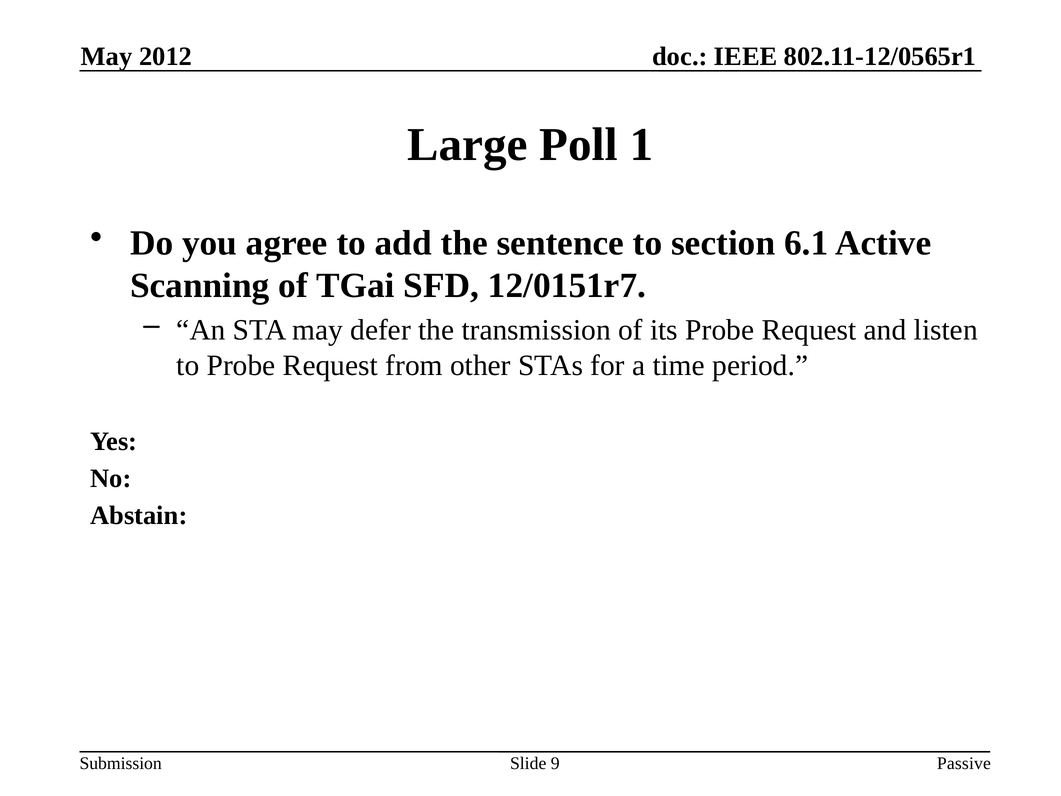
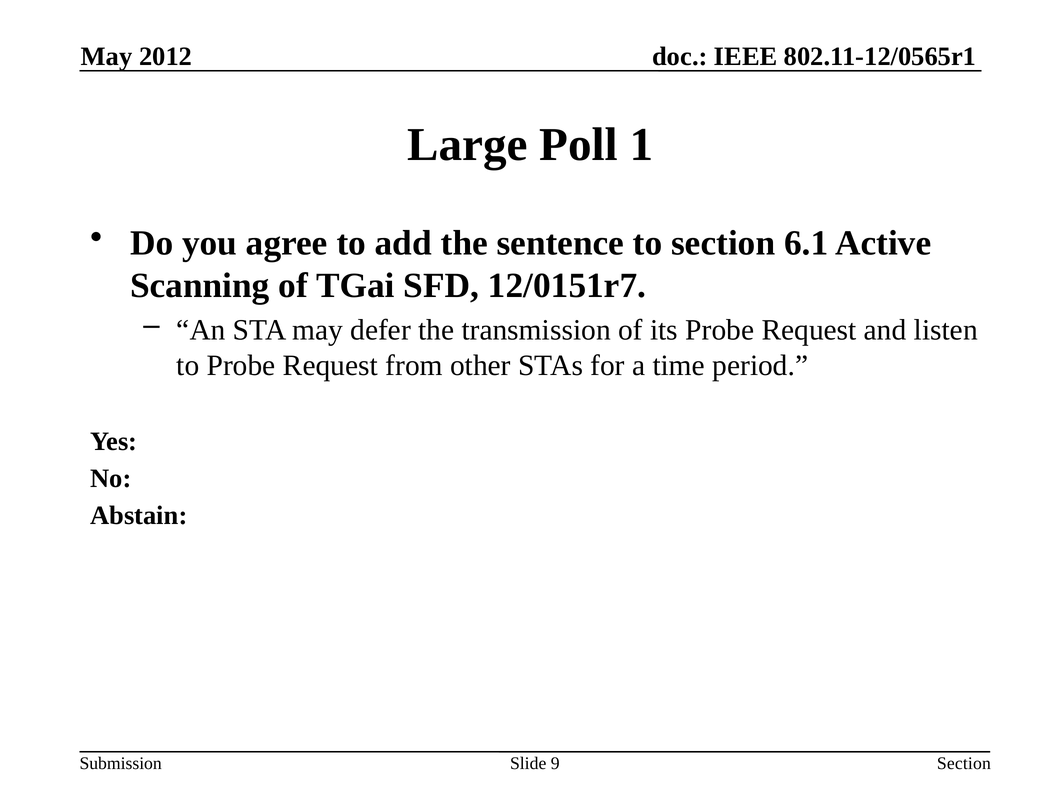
Passive: Passive -> Section (964, 763)
